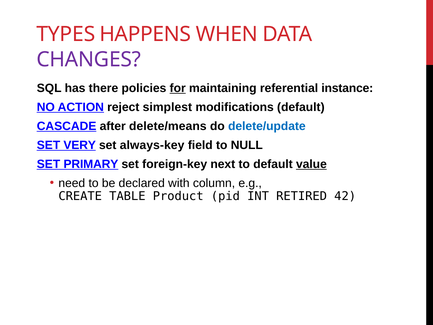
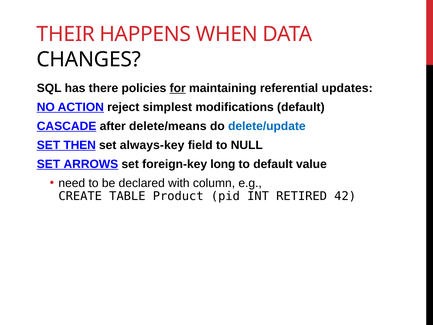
TYPES: TYPES -> THEIR (66, 34)
CHANGES colour: purple -> black (89, 60)
instance: instance -> updates (347, 88)
VERY: VERY -> THEN (80, 145)
PRIMARY: PRIMARY -> ARROWS (91, 164)
next: next -> long (223, 164)
value underline: present -> none (311, 164)
